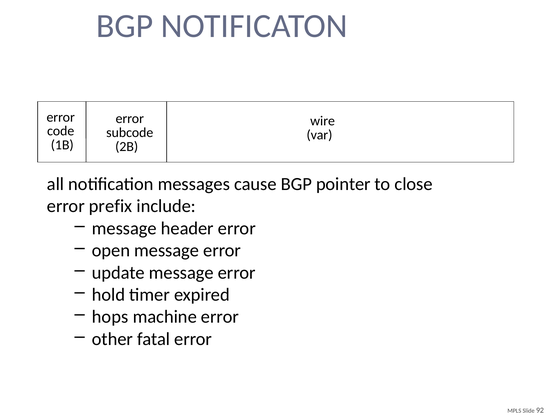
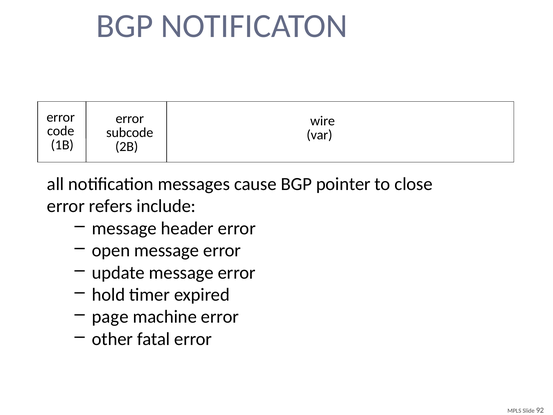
prefix: prefix -> refers (111, 206)
hops: hops -> page (110, 317)
